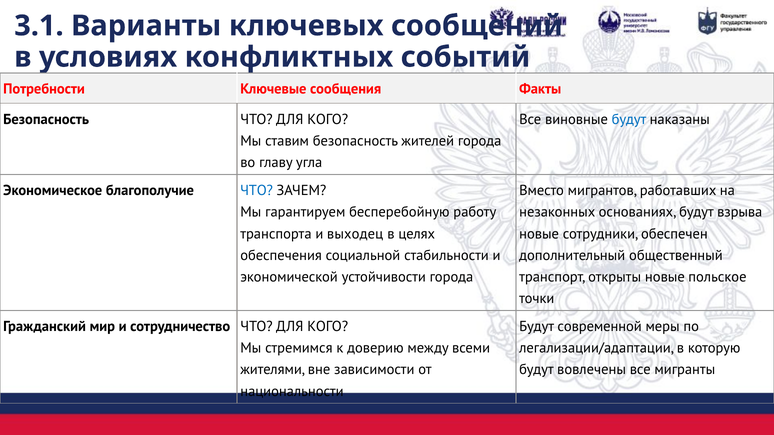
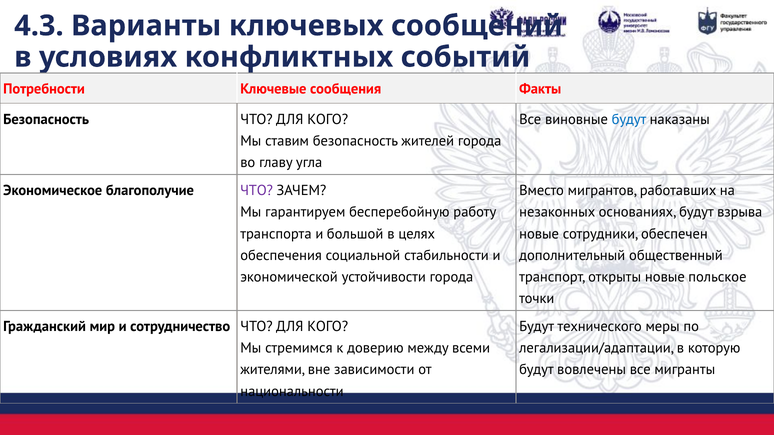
3.1: 3.1 -> 4.3 (39, 26)
ЧТО colour: blue -> purple (257, 191)
выходец: выходец -> большой (355, 234)
современной: современной -> технического (600, 327)
